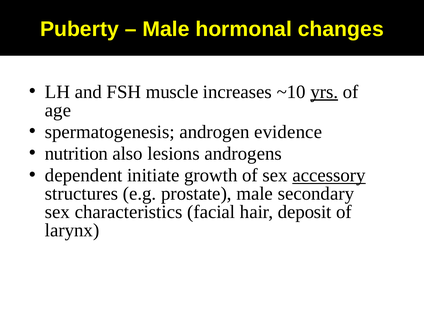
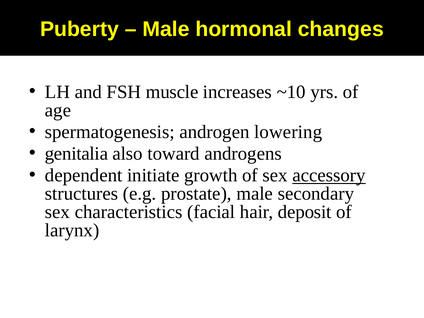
yrs underline: present -> none (324, 92)
evidence: evidence -> lowering (288, 132)
nutrition: nutrition -> genitalia (76, 154)
lesions: lesions -> toward (174, 154)
